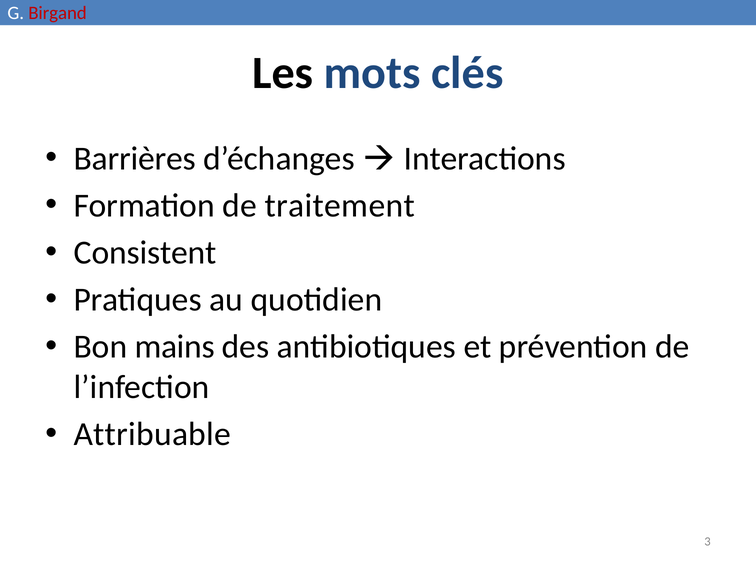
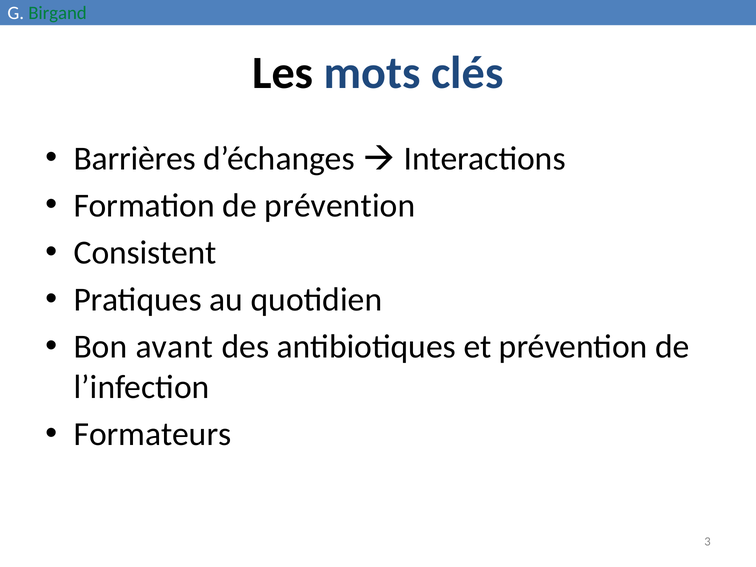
Birgand colour: red -> green (58, 13)
de traitement: traitement -> prévention (340, 206)
mains: mains -> avant (174, 347)
Attribuable: Attribuable -> Formateurs (153, 434)
